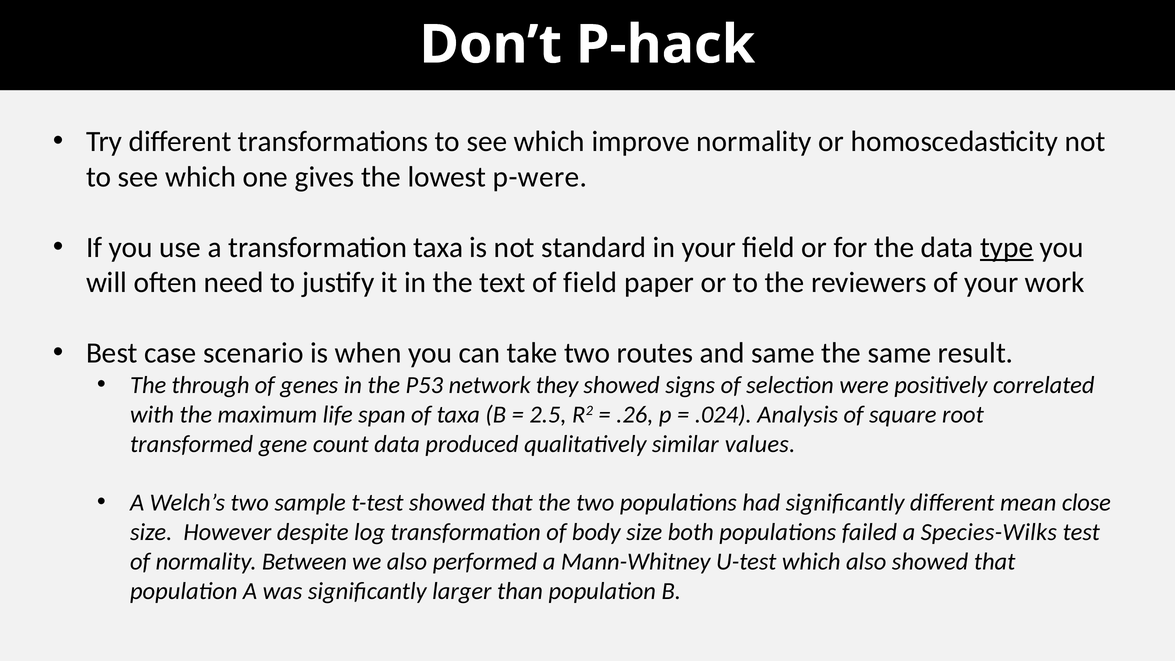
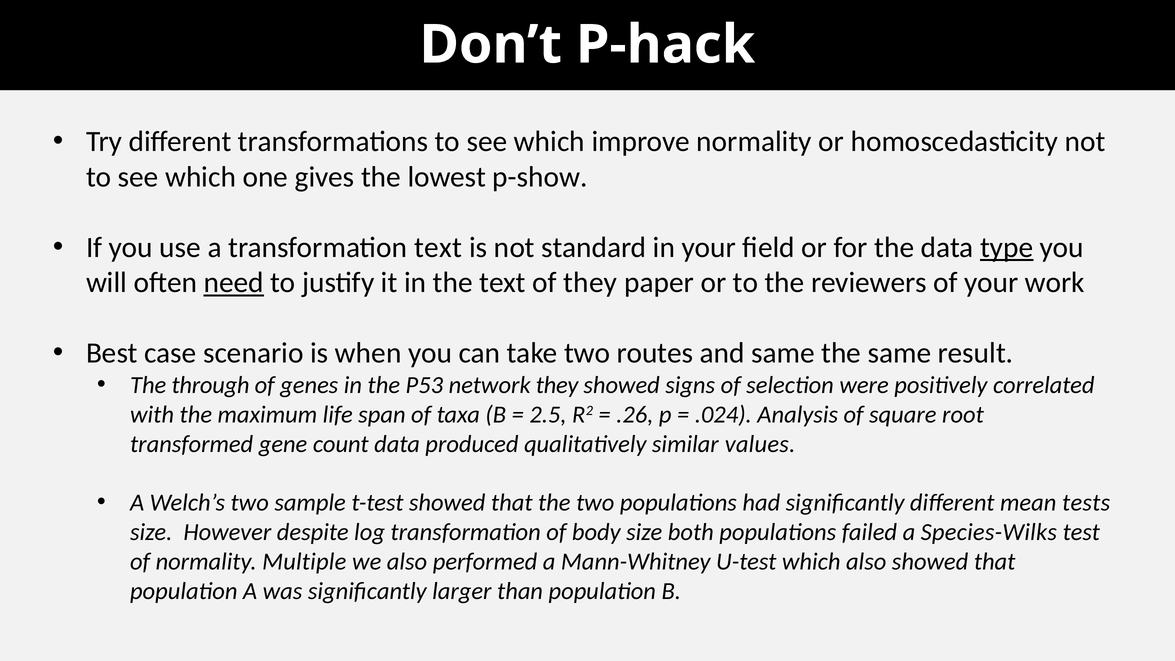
p-were: p-were -> p-show (540, 177)
transformation taxa: taxa -> text (438, 247)
need underline: none -> present (234, 283)
of field: field -> they (590, 283)
close: close -> tests (1086, 503)
Between: Between -> Multiple (304, 561)
